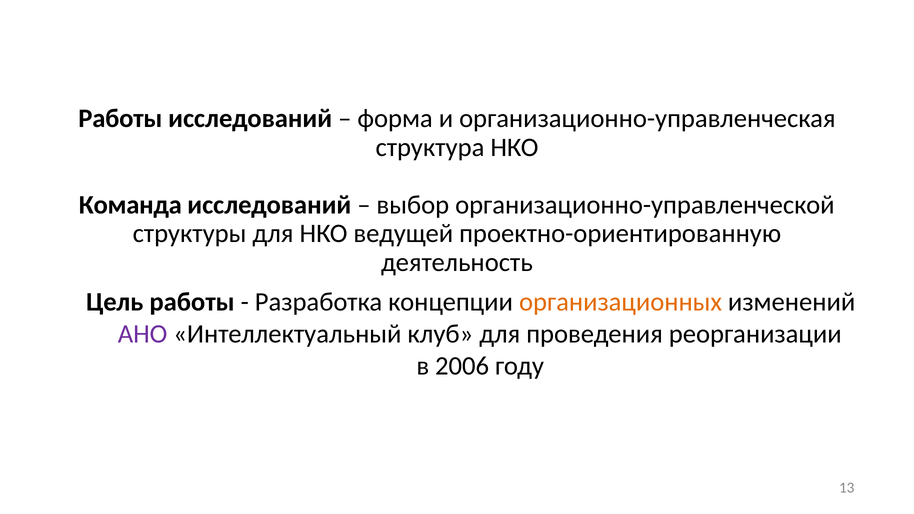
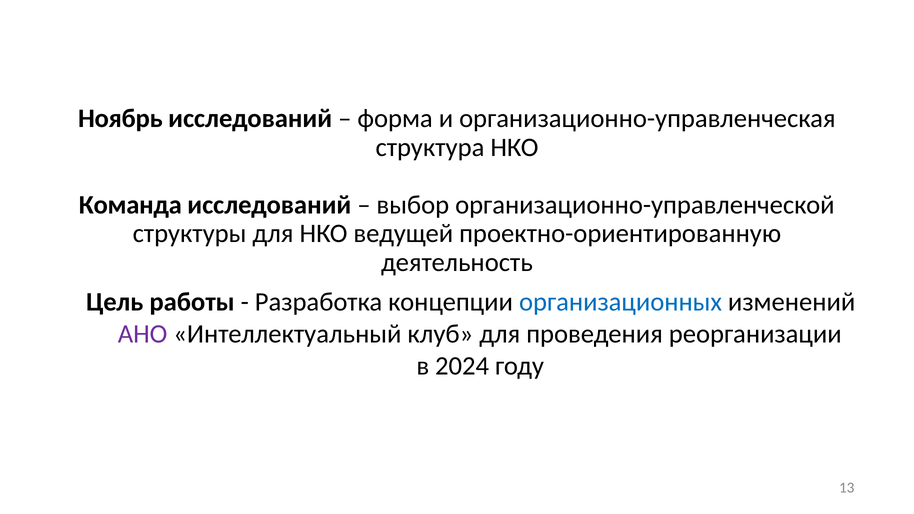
Работы: Работы -> Ноябрь (120, 119)
организационных colour: orange -> blue (621, 302)
2006: 2006 -> 2024 (462, 366)
